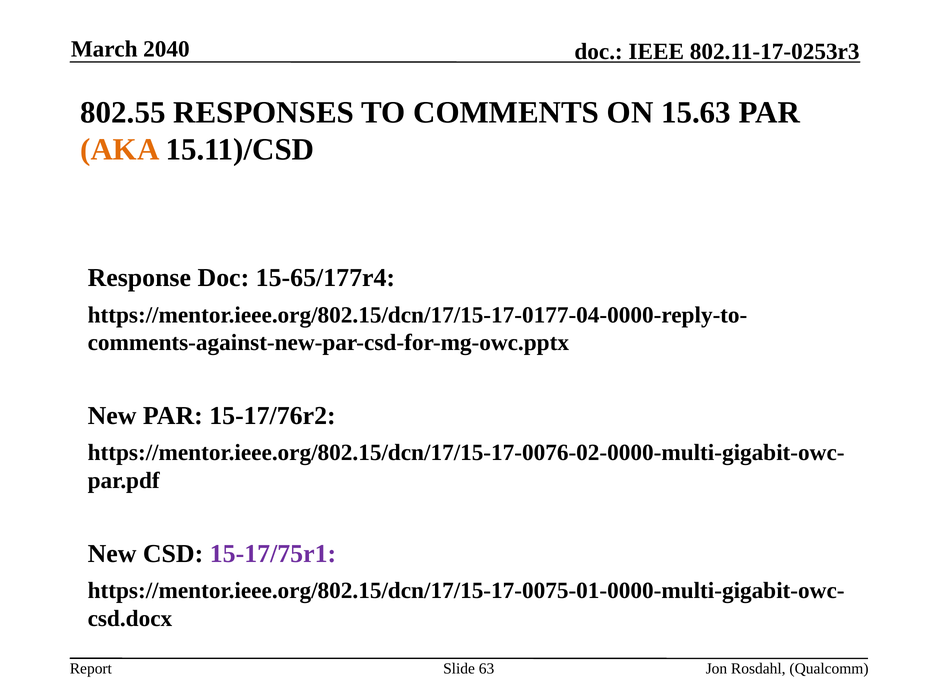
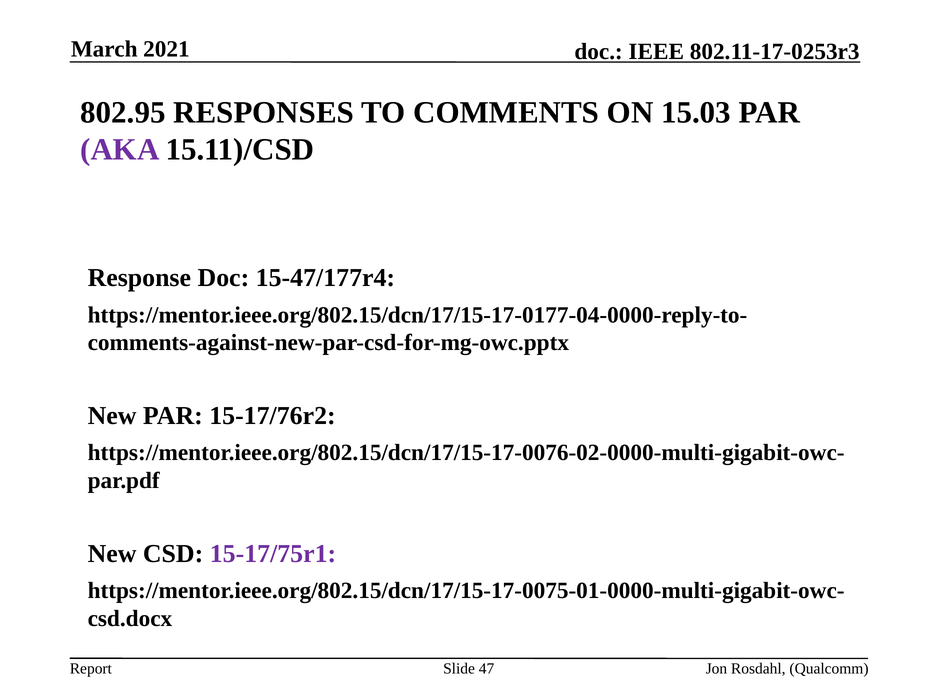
2040: 2040 -> 2021 (166, 49)
802.55: 802.55 -> 802.95 (123, 112)
15.63: 15.63 -> 15.03 (696, 112)
AKA colour: orange -> purple (120, 150)
15-65/177r4: 15-65/177r4 -> 15-47/177r4 (325, 278)
63: 63 -> 47 (487, 669)
